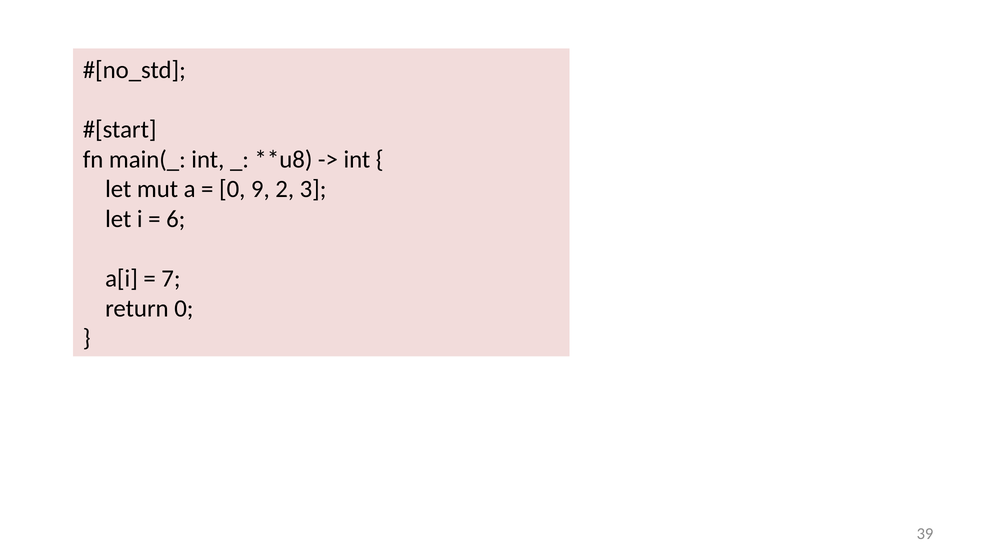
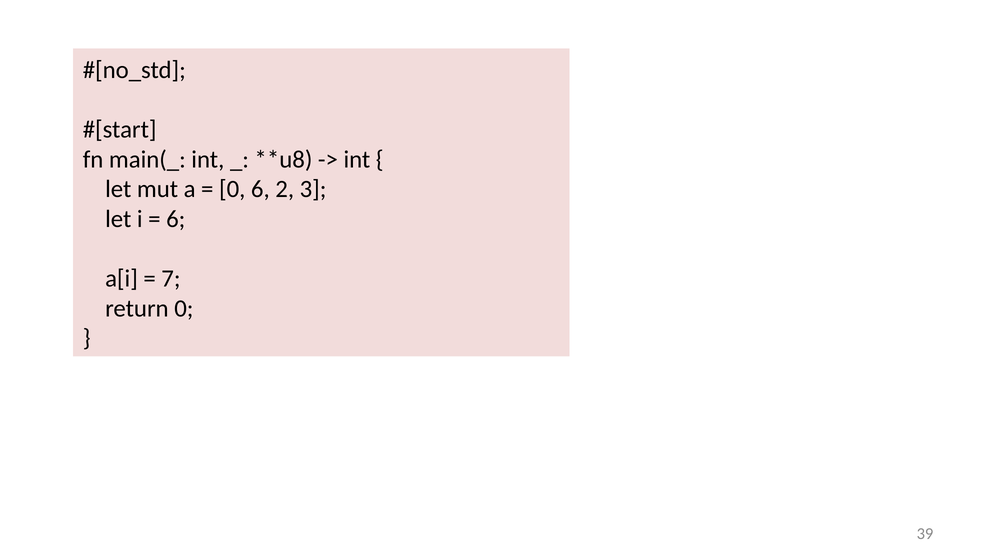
0 9: 9 -> 6 (260, 189)
